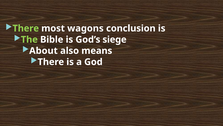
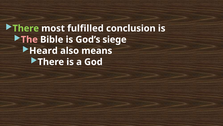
wagons: wagons -> fulfilled (85, 28)
The colour: light green -> pink (29, 39)
About: About -> Heard (43, 51)
